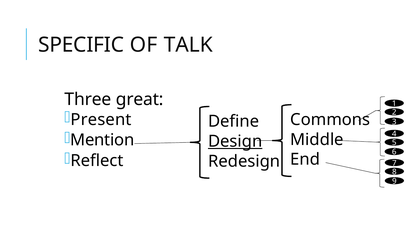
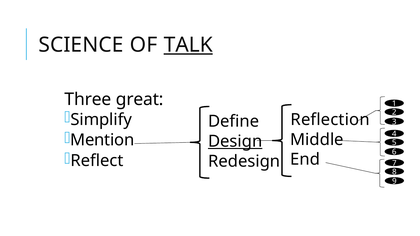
SPECIFIC: SPECIFIC -> SCIENCE (81, 45)
TALK underline: none -> present (188, 45)
Present: Present -> Simplify (101, 120)
Commons: Commons -> Reflection (330, 120)
